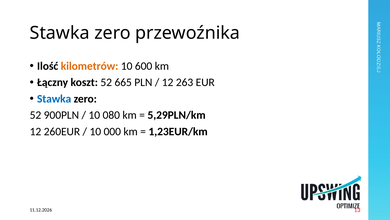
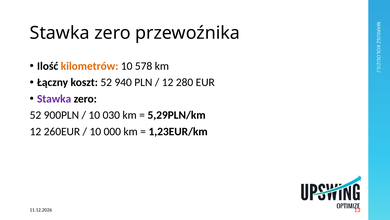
600: 600 -> 578 (144, 66)
665: 665 -> 940 (123, 82)
263: 263 -> 280 (185, 82)
Stawka colour: blue -> purple (54, 99)
080: 080 -> 030 (111, 115)
